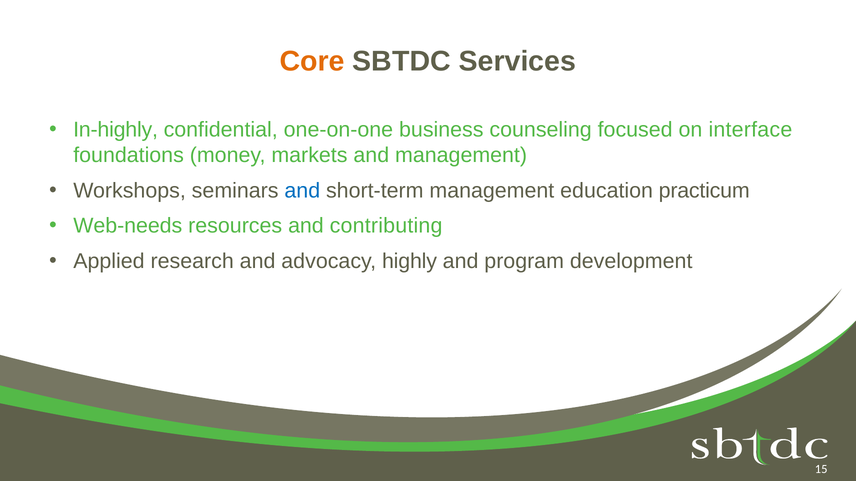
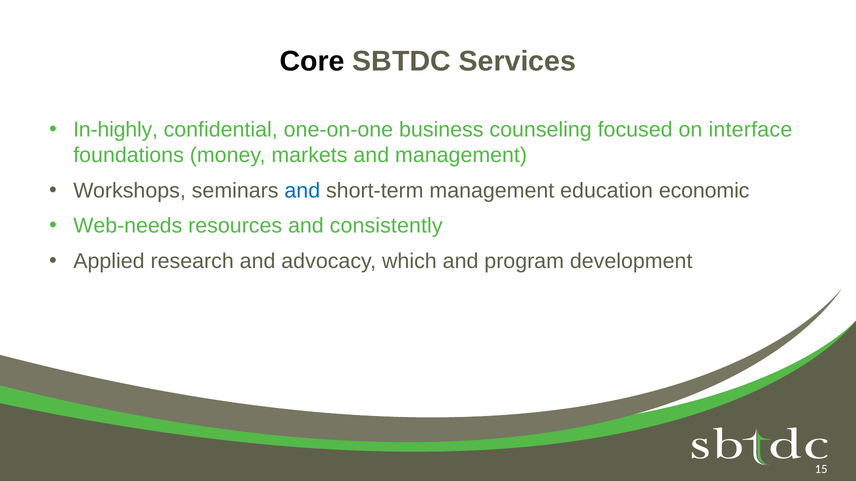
Core colour: orange -> black (312, 61)
practicum: practicum -> economic (704, 191)
contributing: contributing -> consistently (386, 226)
highly: highly -> which (409, 261)
